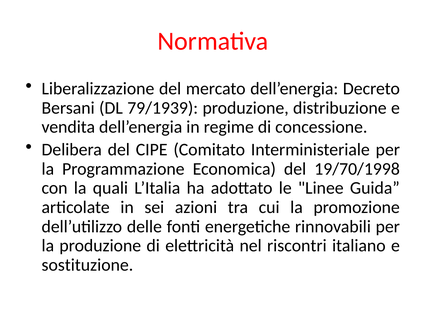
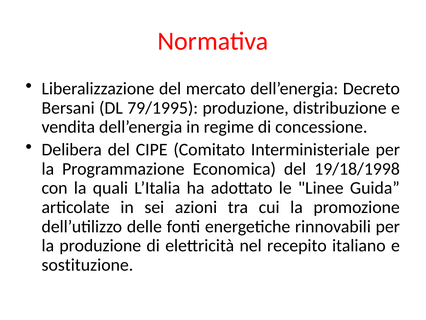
79/1939: 79/1939 -> 79/1995 (163, 108)
19/70/1998: 19/70/1998 -> 19/18/1998 (357, 169)
riscontri: riscontri -> recepito (297, 245)
